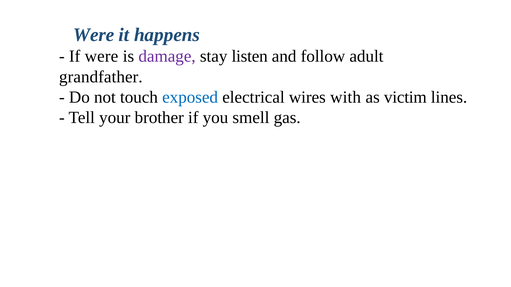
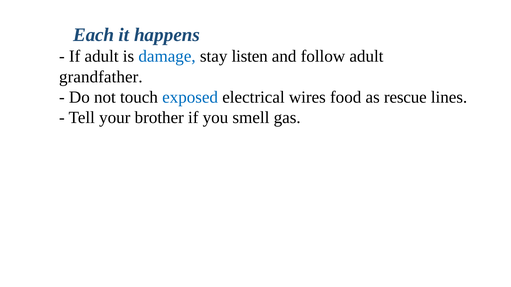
Were: Were -> Each (94, 35)
If were: were -> adult (102, 56)
damage colour: purple -> blue (167, 56)
with: with -> food (346, 97)
victim: victim -> rescue (405, 97)
